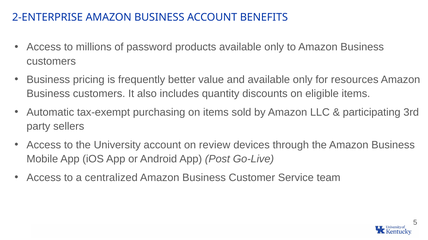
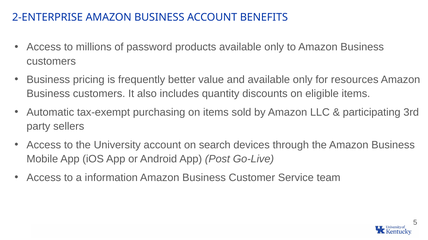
review: review -> search (215, 145)
centralized: centralized -> information (111, 178)
